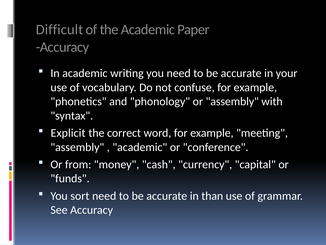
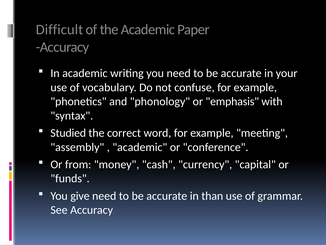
or assembly: assembly -> emphasis (232, 101)
Explicit: Explicit -> Studied (68, 133)
sort: sort -> give (80, 196)
